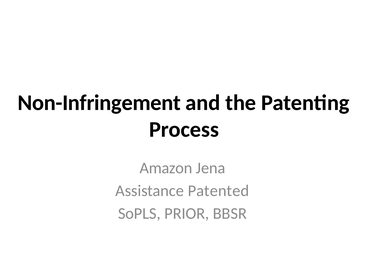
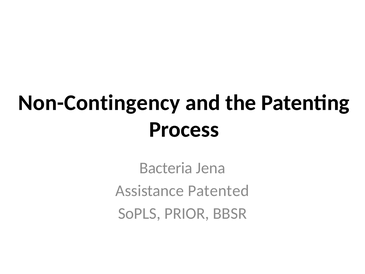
Non-Infringement: Non-Infringement -> Non-Contingency (99, 103)
Amazon: Amazon -> Bacteria (166, 168)
